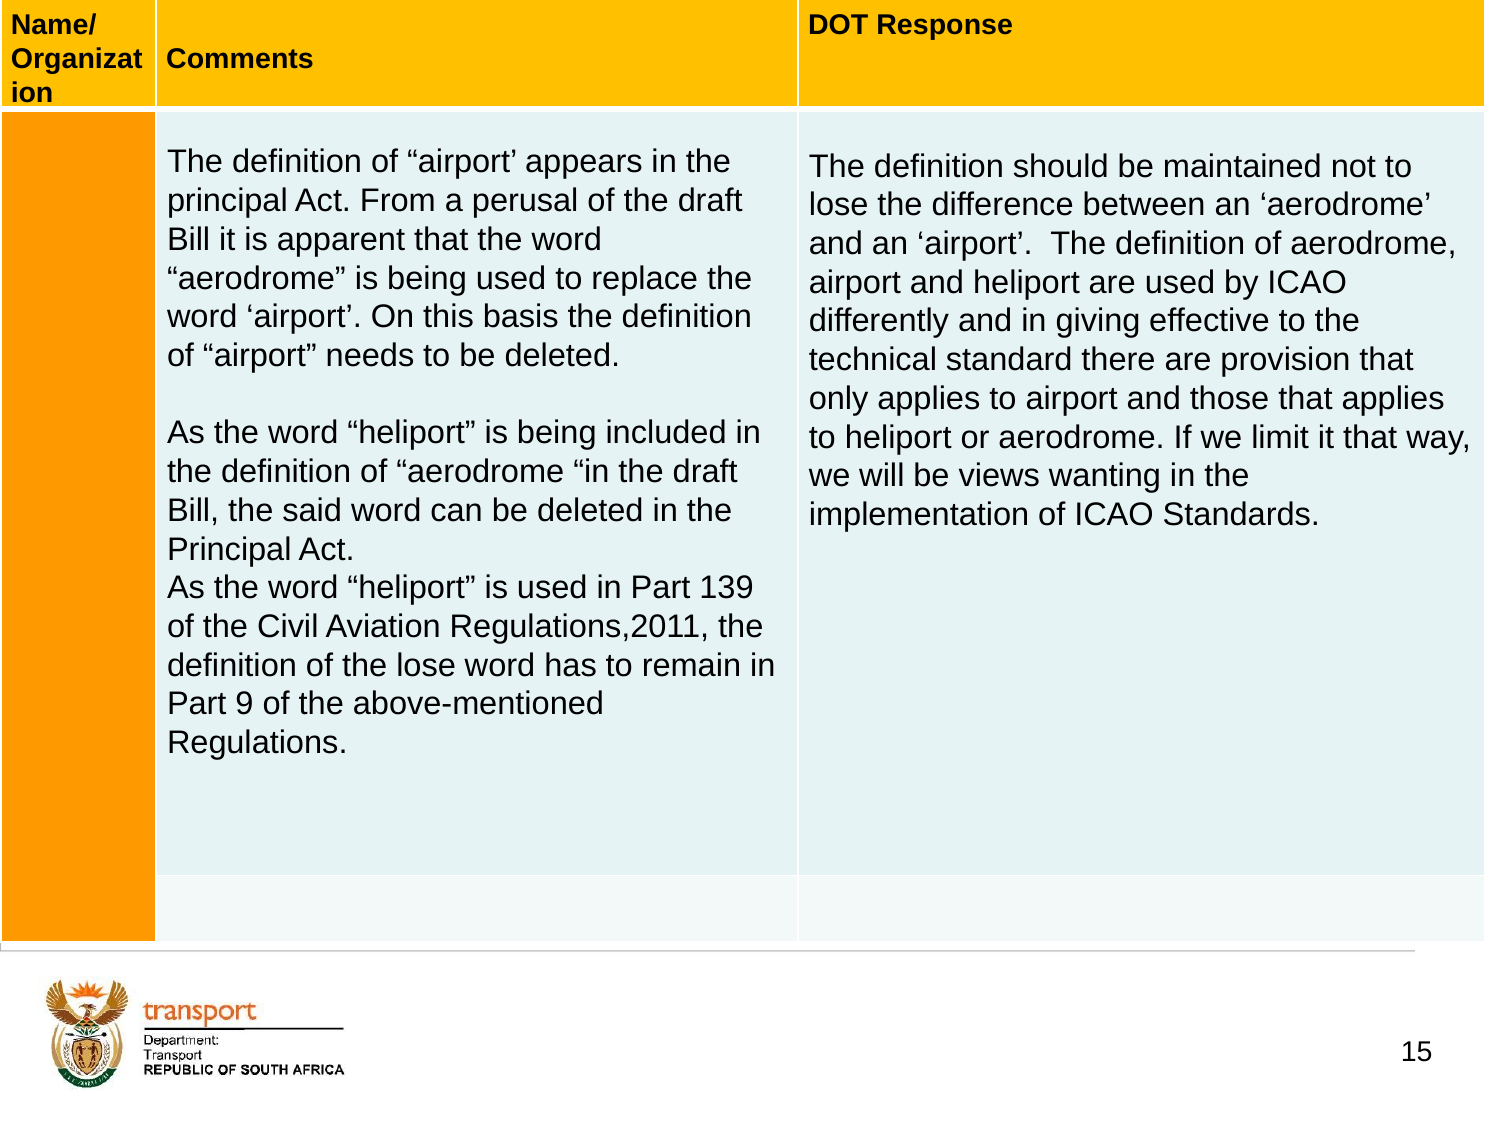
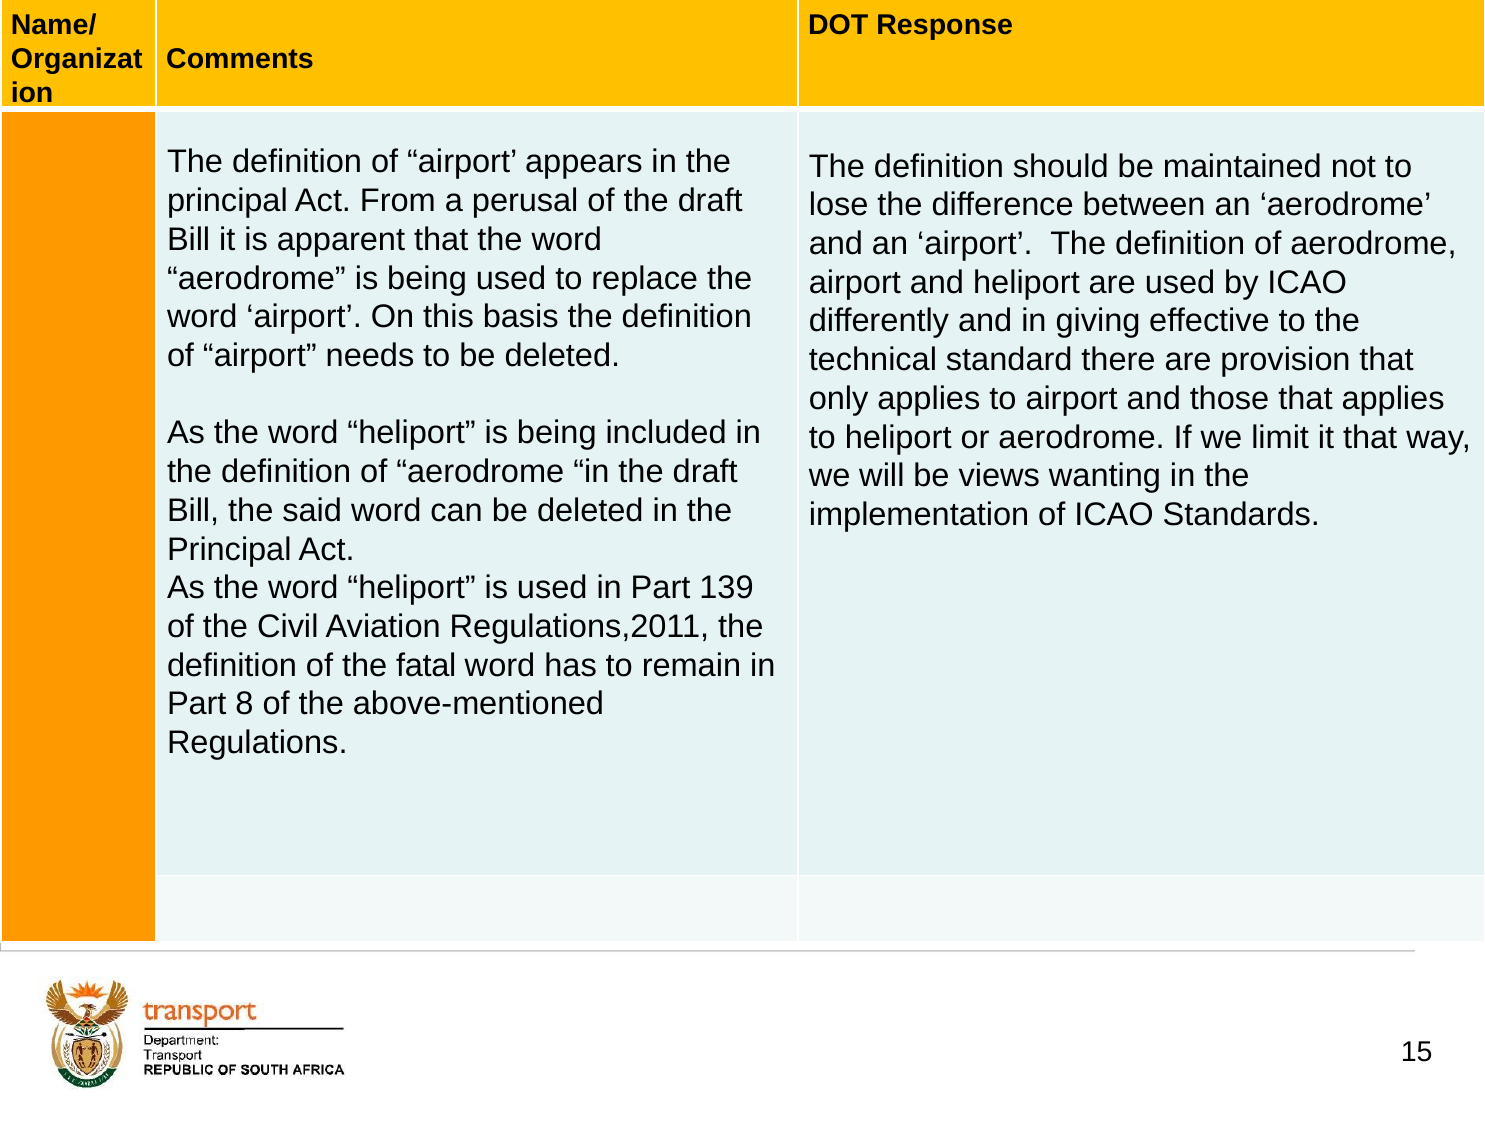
the lose: lose -> fatal (426, 665)
9: 9 -> 8 (244, 704)
